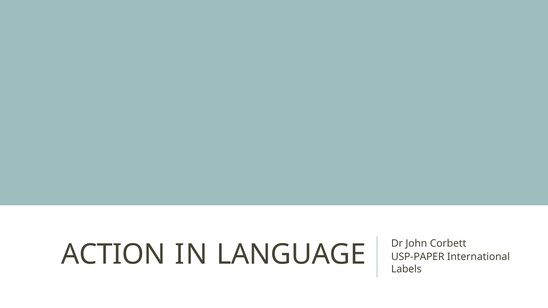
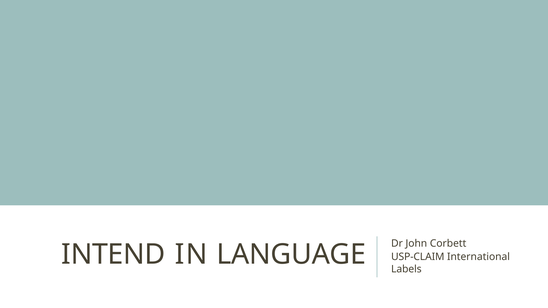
ACTION: ACTION -> INTEND (113, 255)
USP-PAPER: USP-PAPER -> USP-CLAIM (418, 257)
